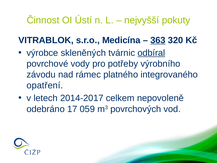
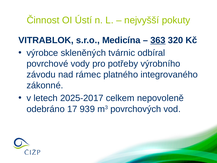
odbíral underline: present -> none (151, 53)
opatření: opatření -> zákonné (45, 85)
2014-2017: 2014-2017 -> 2025-2017 (82, 98)
059: 059 -> 939 (87, 109)
